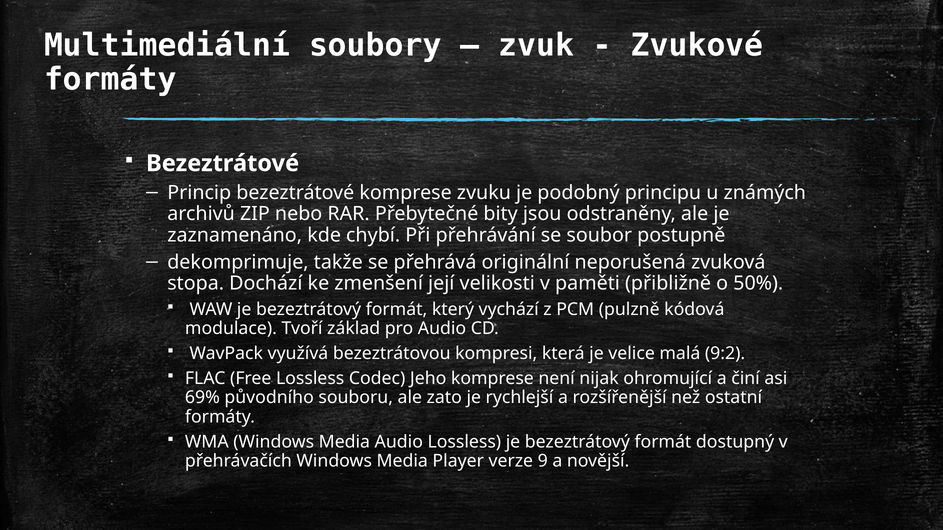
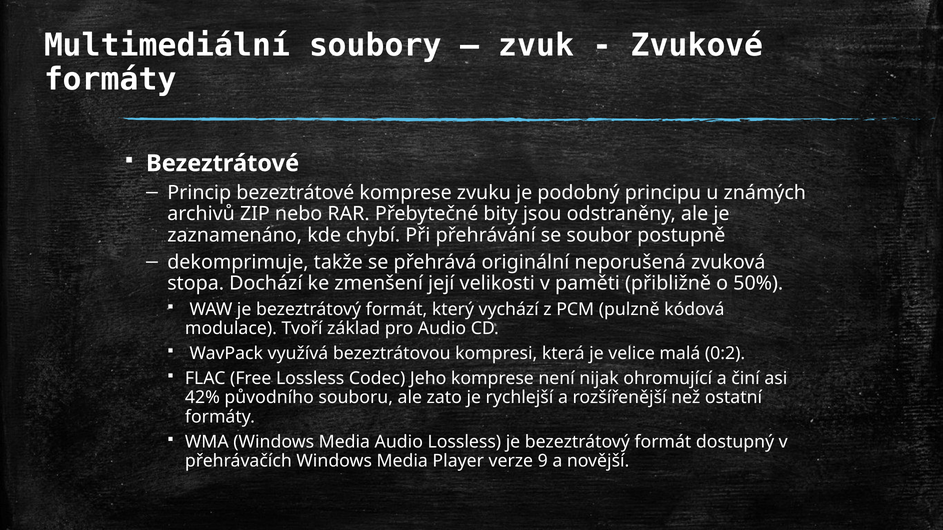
9:2: 9:2 -> 0:2 (725, 354)
69%: 69% -> 42% (202, 398)
